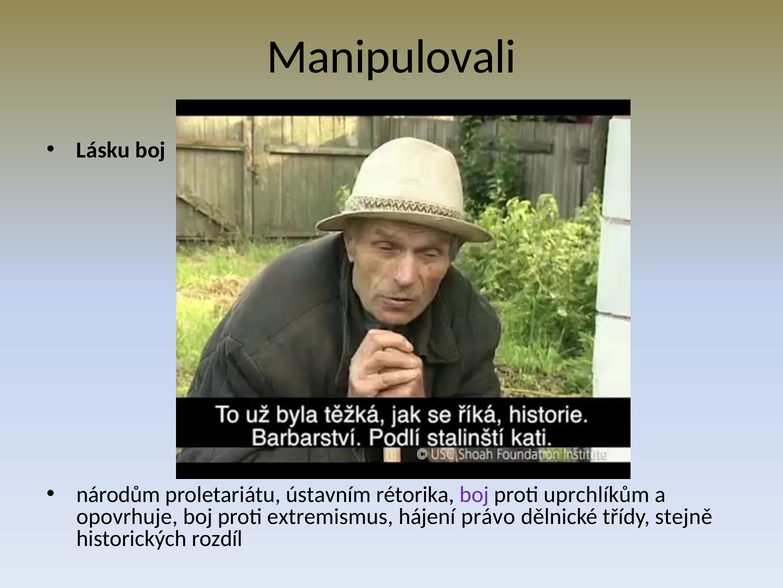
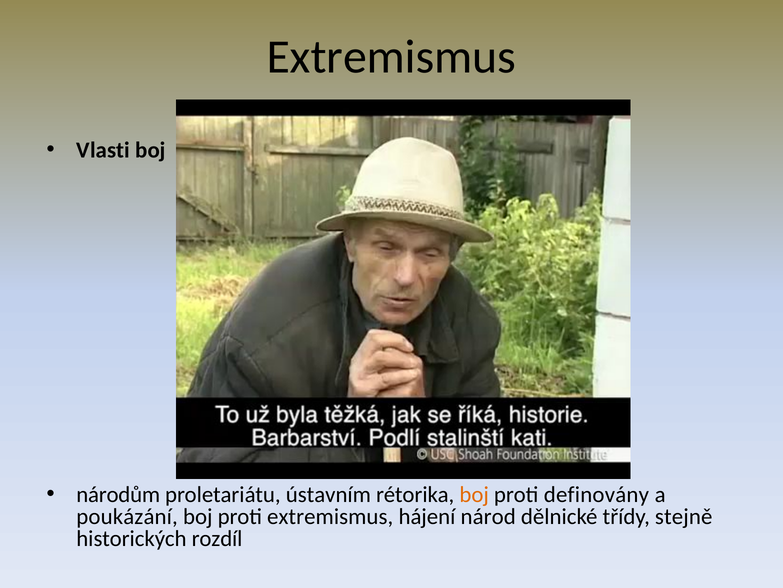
Manipulovali: Manipulovali -> Extremismus (391, 57)
Lásku: Lásku -> Vlasti (103, 150)
boj colour: purple -> orange (474, 494)
uprchlíkům: uprchlíkům -> definovány (596, 494)
opovrhuje: opovrhuje -> poukázání (127, 516)
právo: právo -> národ (488, 516)
